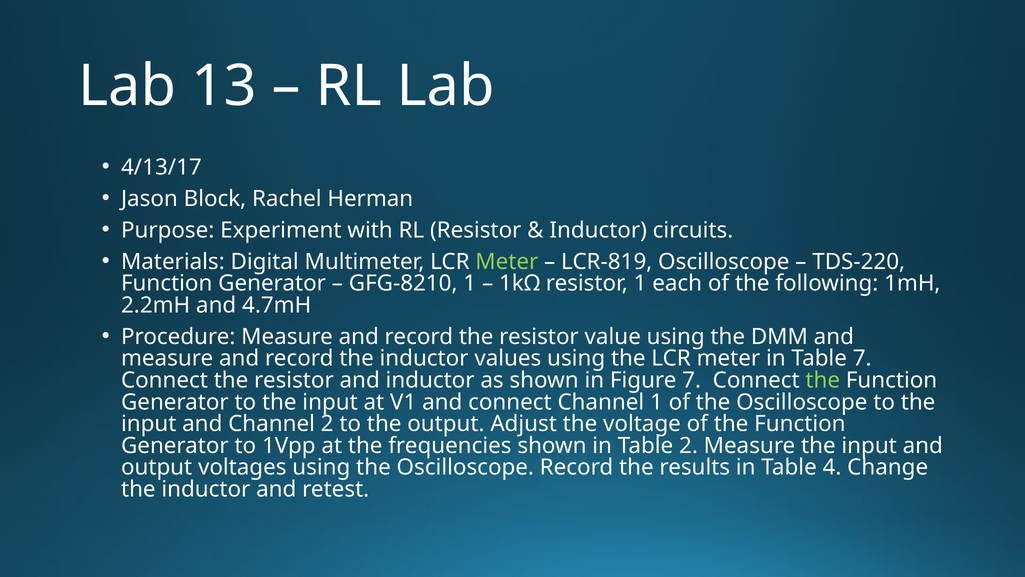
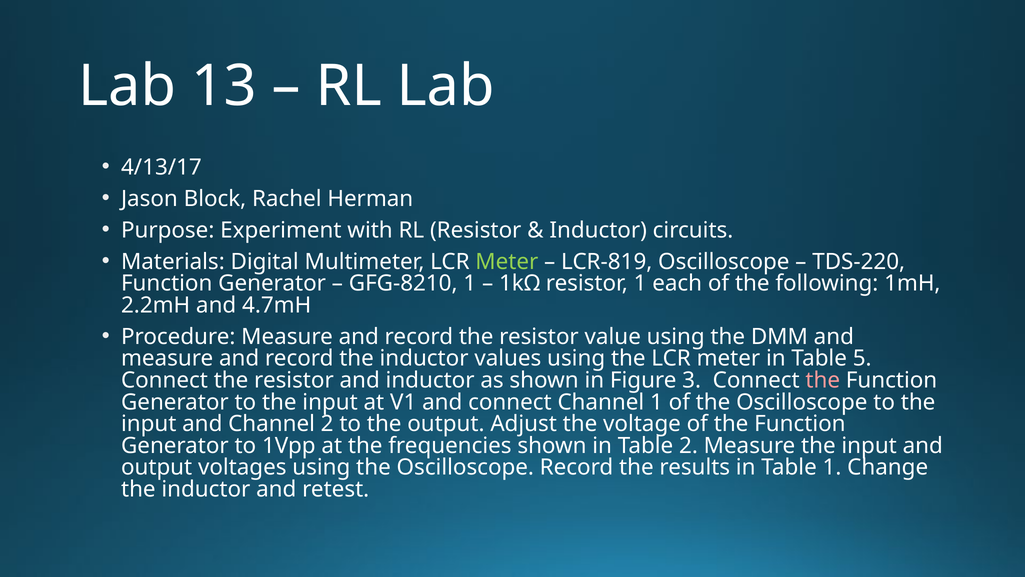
Table 7: 7 -> 5 (862, 358)
Figure 7: 7 -> 3 (692, 380)
the colour: light green -> pink (823, 380)
Table 4: 4 -> 1 (832, 467)
